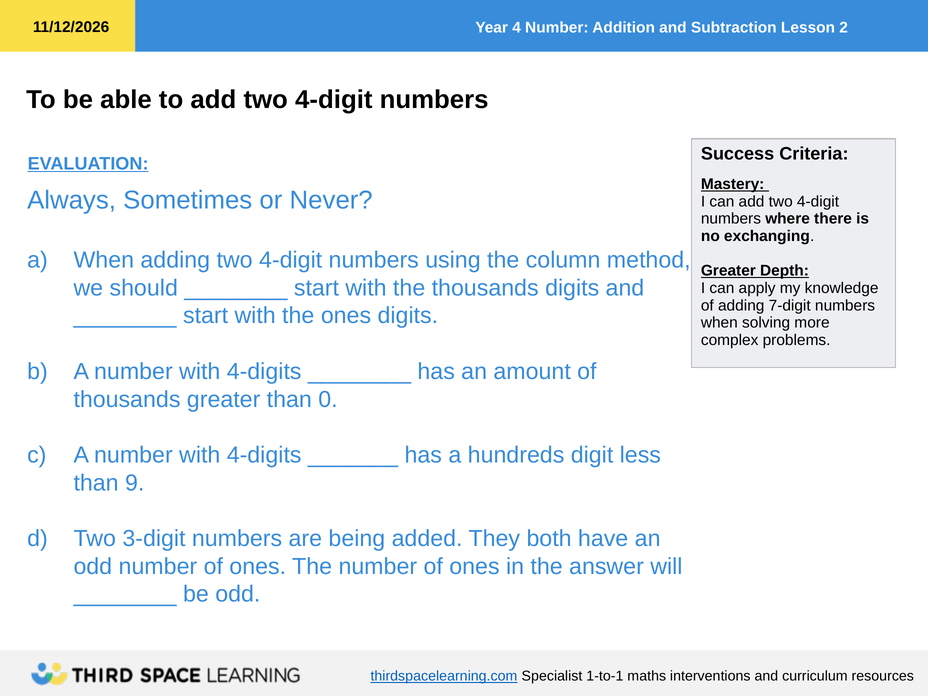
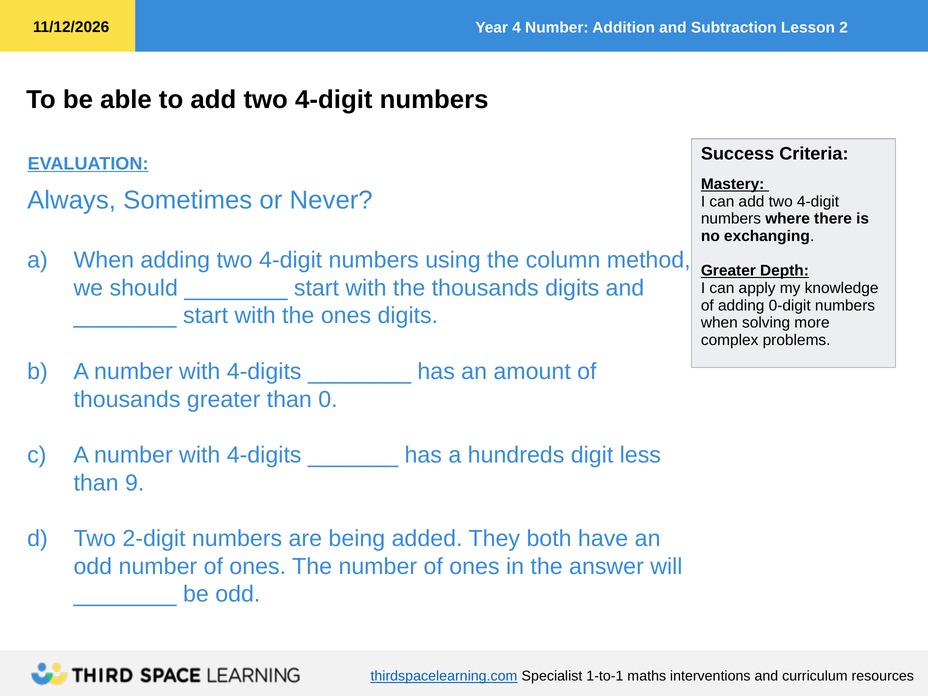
7-digit: 7-digit -> 0-digit (790, 305)
3-digit: 3-digit -> 2-digit (154, 539)
